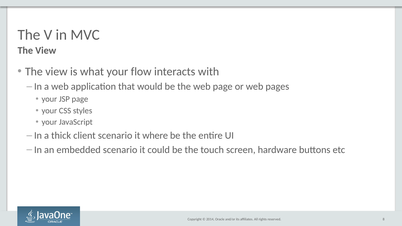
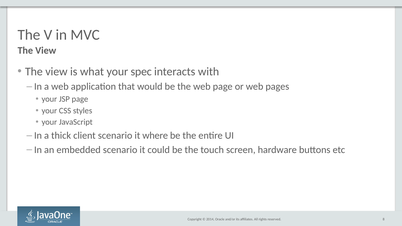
flow: flow -> spec (141, 72)
